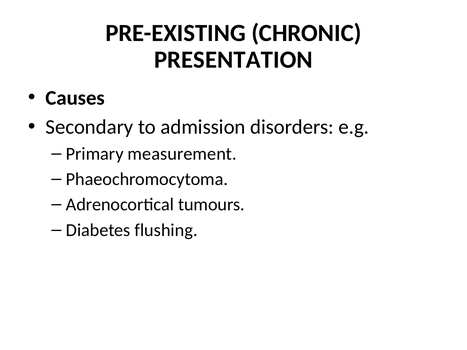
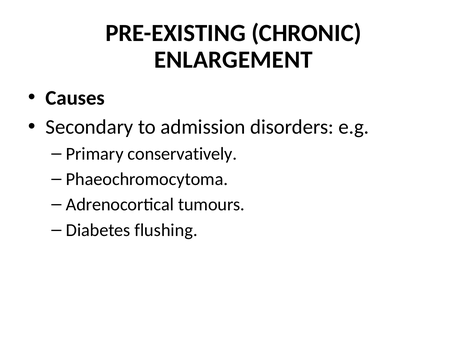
PRESENTATION: PRESENTATION -> ENLARGEMENT (233, 60)
measurement: measurement -> conservatively (182, 154)
